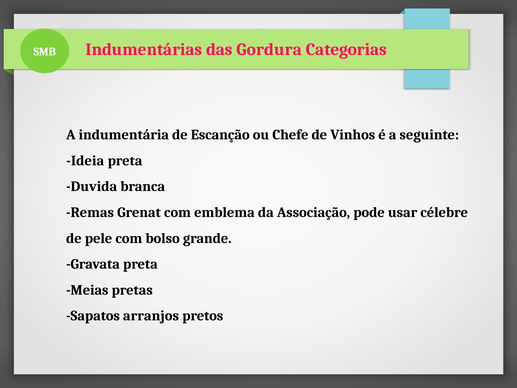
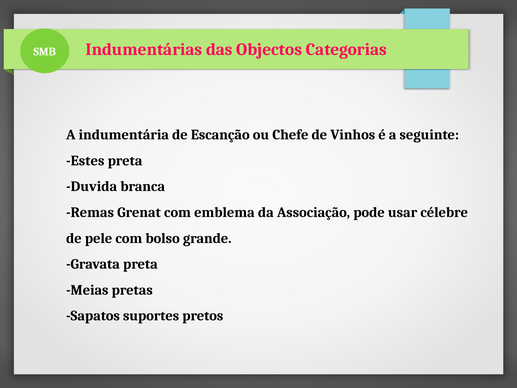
Gordura: Gordura -> Objectos (269, 49)
Ideia: Ideia -> Estes (85, 161)
arranjos: arranjos -> suportes (151, 316)
